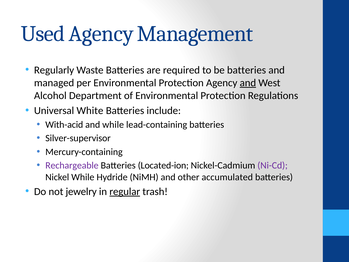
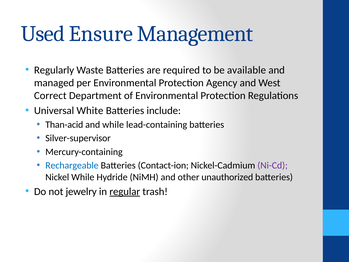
Used Agency: Agency -> Ensure (101, 34)
be batteries: batteries -> available (246, 70)
and underline: present -> none (248, 83)
Alcohol: Alcohol -> Correct (50, 96)
With-acid: With-acid -> Than-acid (64, 125)
Rechargeable colour: purple -> blue (72, 165)
Located-ion: Located-ion -> Contact-ion (163, 165)
accumulated: accumulated -> unauthorized (227, 177)
